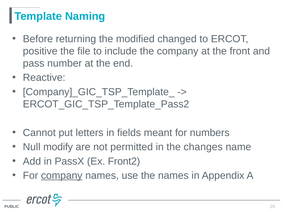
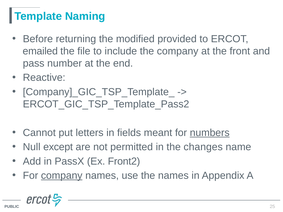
changed: changed -> provided (177, 39)
positive: positive -> emailed (40, 51)
numbers underline: none -> present (210, 133)
modify: modify -> except (58, 147)
